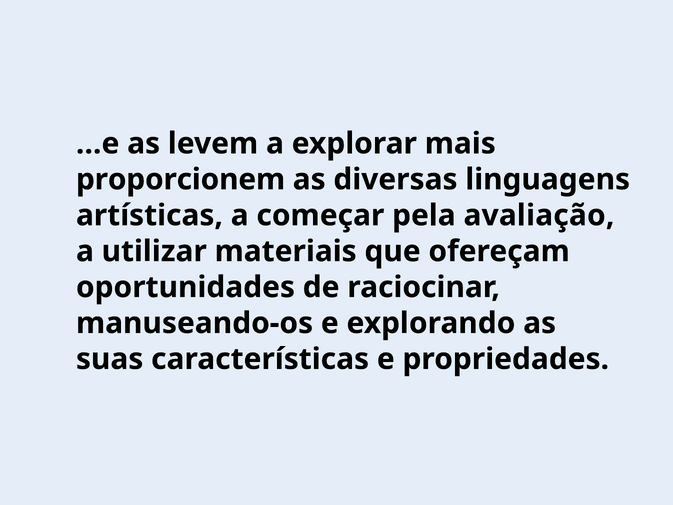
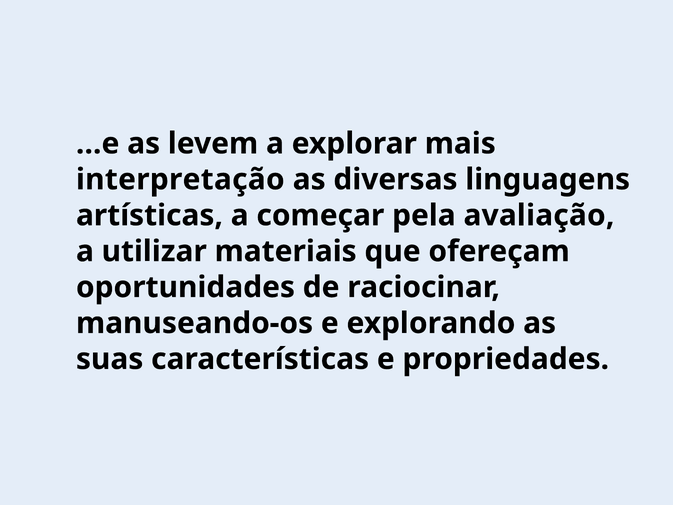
proporcionem: proporcionem -> interpretação (180, 179)
